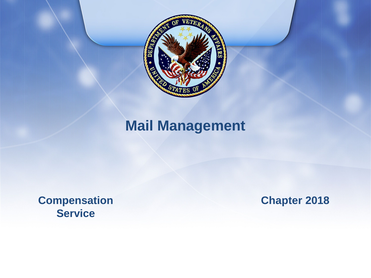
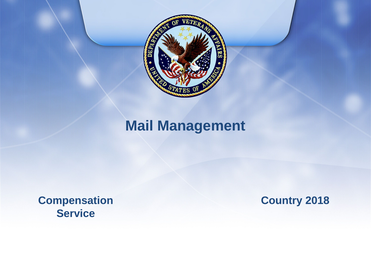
Chapter: Chapter -> Country (282, 201)
